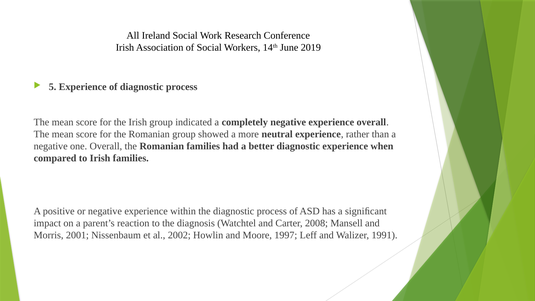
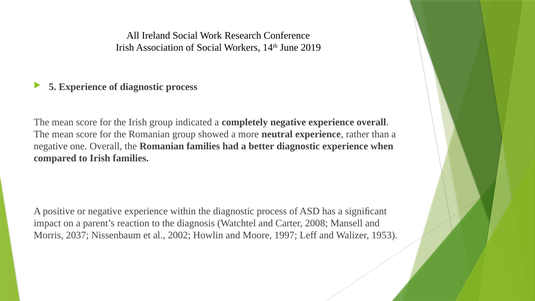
2001: 2001 -> 2037 (77, 235)
1991: 1991 -> 1953 (385, 235)
